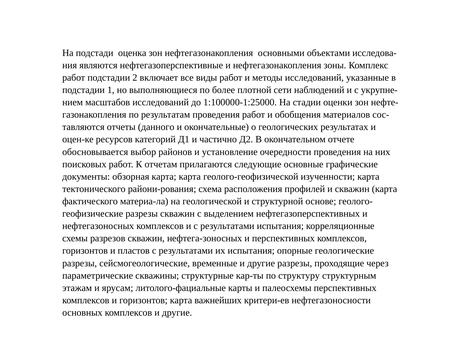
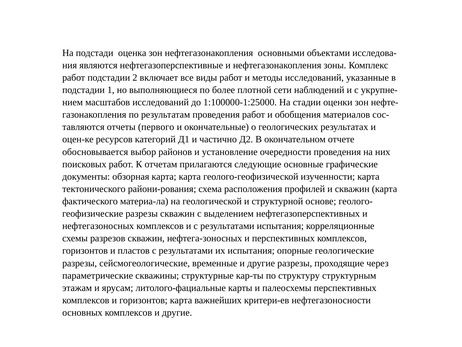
данного: данного -> первого (156, 127)
